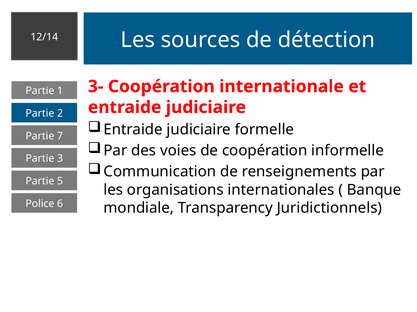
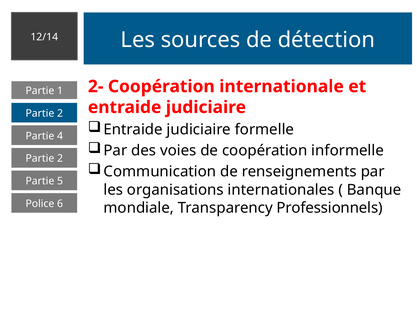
3-: 3- -> 2- (96, 87)
7: 7 -> 4 (60, 136)
3: 3 -> 2 (60, 159)
Juridictionnels: Juridictionnels -> Professionnels (330, 208)
